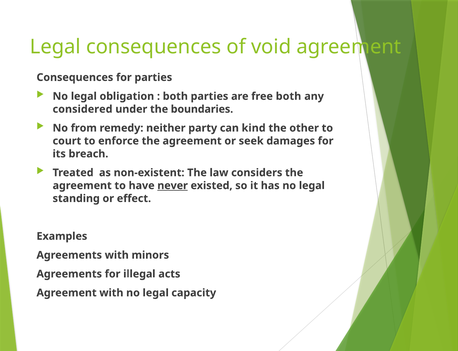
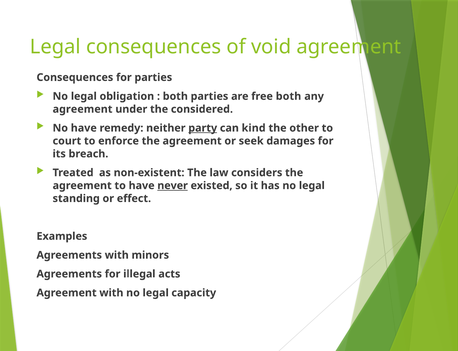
considered: considered -> agreement (83, 109)
boundaries: boundaries -> considered (202, 109)
No from: from -> have (84, 128)
party underline: none -> present (203, 128)
